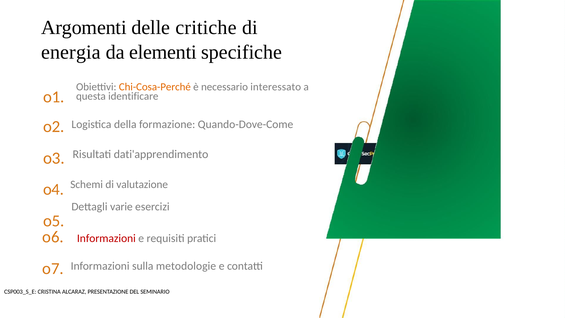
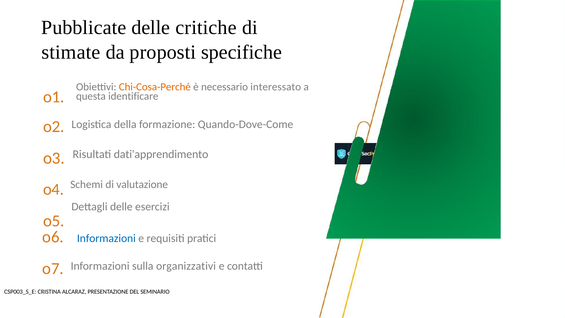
Argomenti: Argomenti -> Pubblicate (84, 27)
energia: energia -> stimate (71, 52)
elementi: elementi -> proposti (163, 52)
Dettagli varie: varie -> delle (121, 207)
Informazioni colour: red -> blue (106, 238)
metodologie: metodologie -> organizzativi (186, 266)
